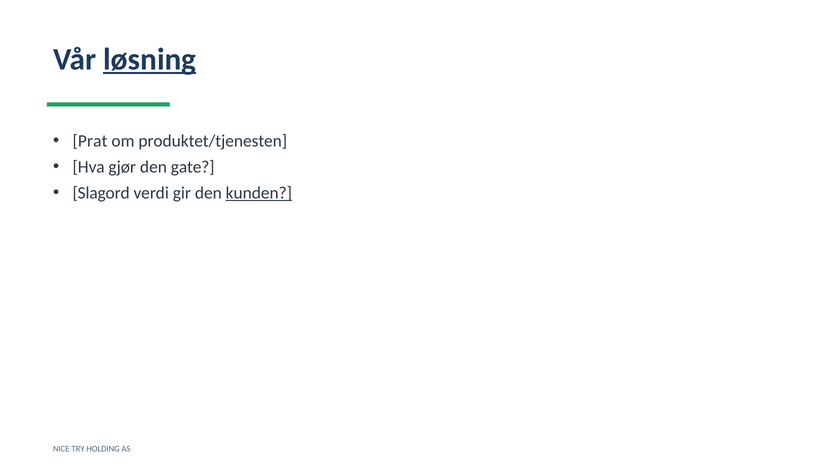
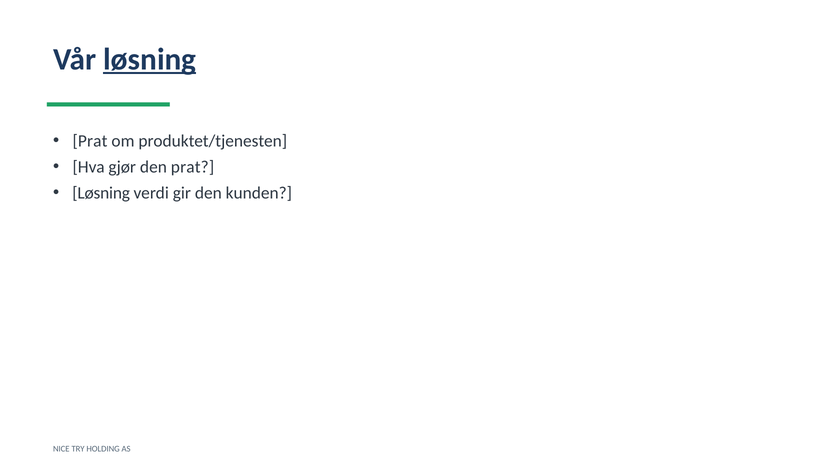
den gate: gate -> prat (193, 167)
Slagord: Slagord -> Løsning (101, 193)
kunden underline: present -> none (259, 193)
